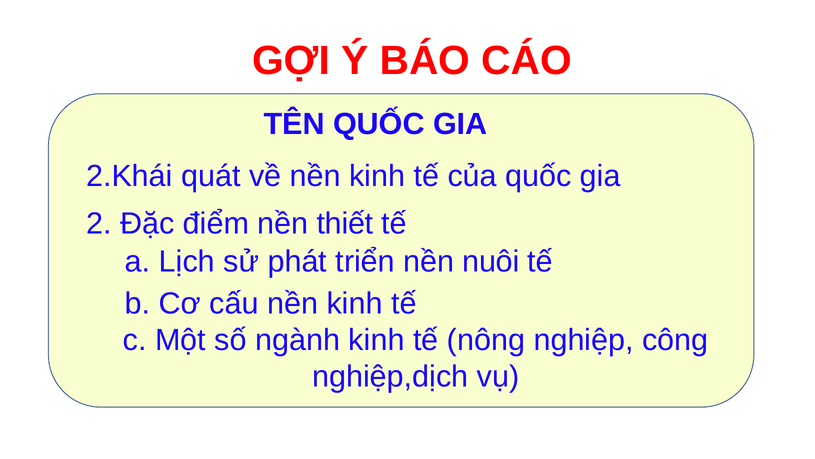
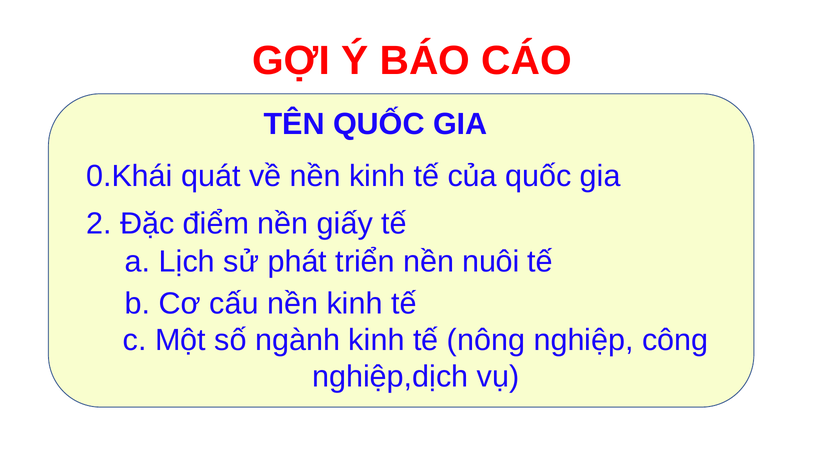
2.Khái: 2.Khái -> 0.Khái (129, 176)
thiết: thiết -> giấy (345, 223)
